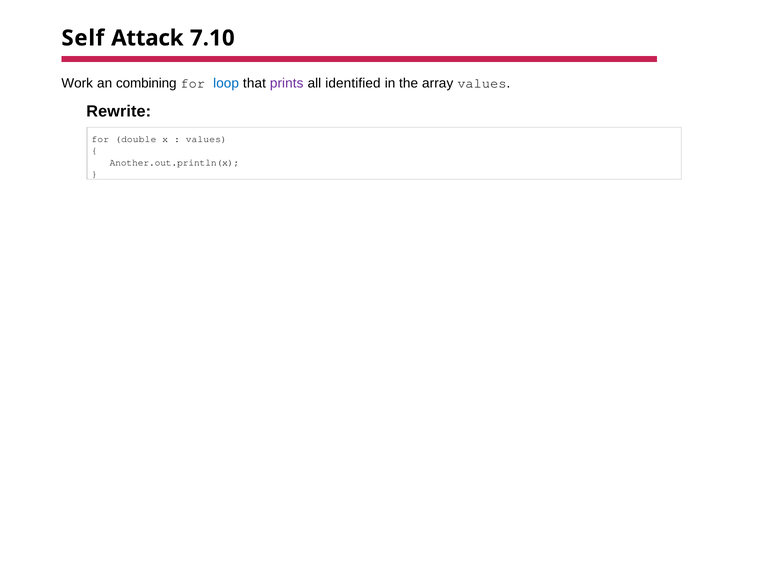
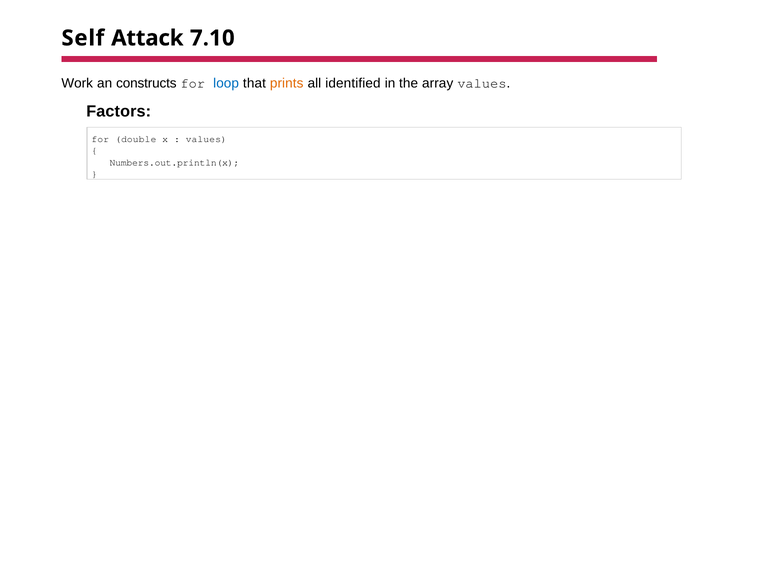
combining: combining -> constructs (146, 83)
prints colour: purple -> orange (287, 83)
Rewrite: Rewrite -> Factors (119, 111)
Another.out.println(x: Another.out.println(x -> Numbers.out.println(x (174, 163)
